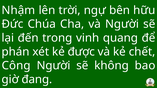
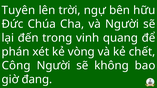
Nhậm: Nhậm -> Tuyên (18, 10)
được: được -> vòng (81, 52)
